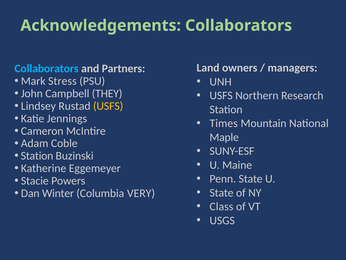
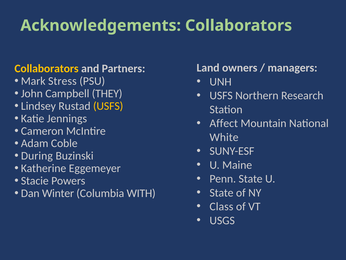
Collaborators colour: light blue -> yellow (47, 68)
Times: Times -> Affect (224, 123)
Maple: Maple -> White (224, 137)
Station: Station -> During (37, 156)
VERY: VERY -> WITH (141, 193)
